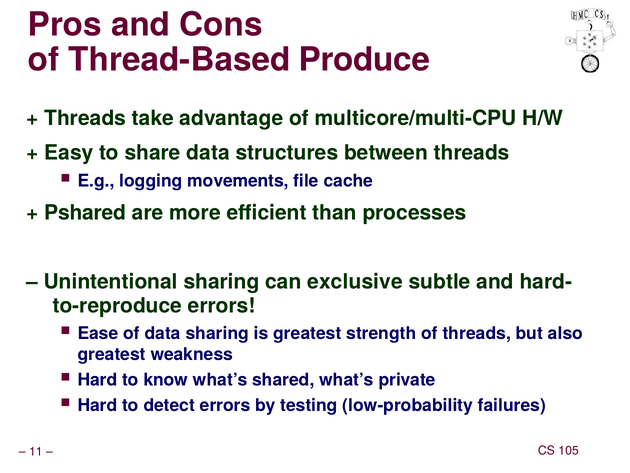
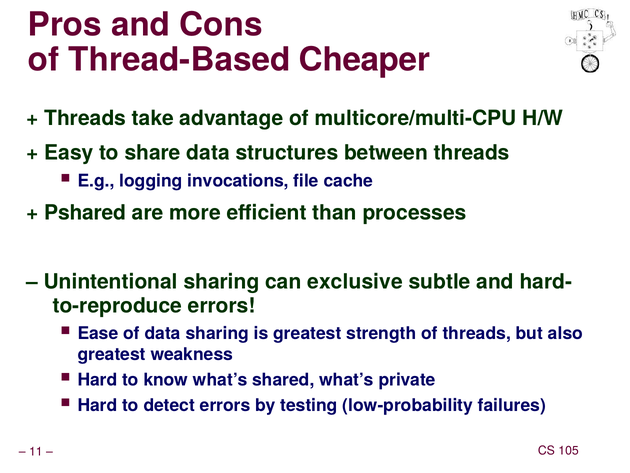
Produce: Produce -> Cheaper (365, 60)
movements: movements -> invocations (238, 181)
